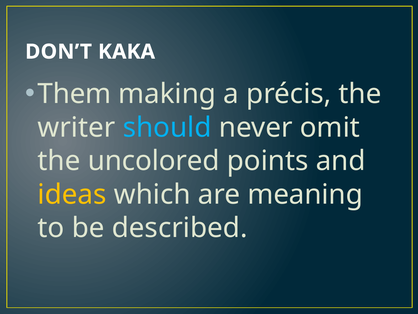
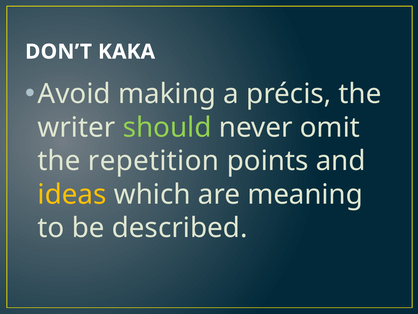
Them: Them -> Avoid (74, 94)
should colour: light blue -> light green (167, 127)
uncolored: uncolored -> repetition (153, 161)
